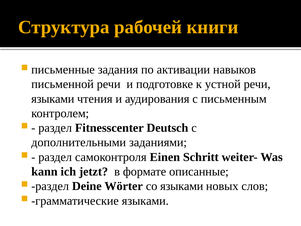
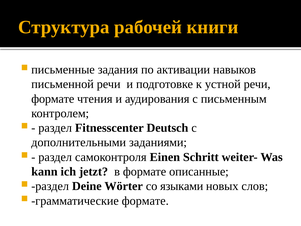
языками: языками -> формате (53, 99)
грамматические языками: языками -> формате (145, 201)
